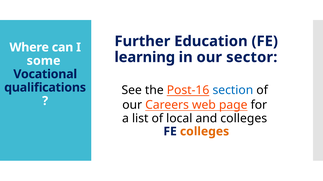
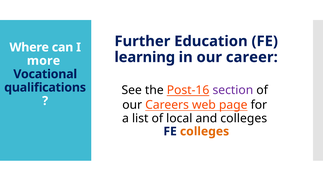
sector: sector -> career (252, 57)
some: some -> more (44, 61)
section colour: blue -> purple (233, 91)
